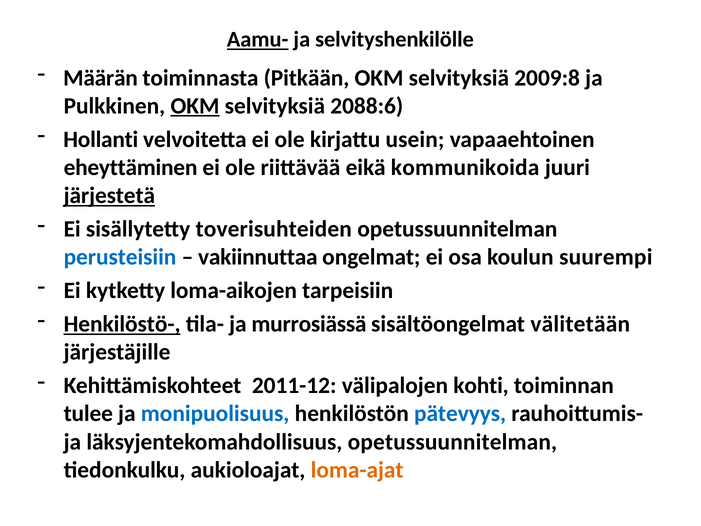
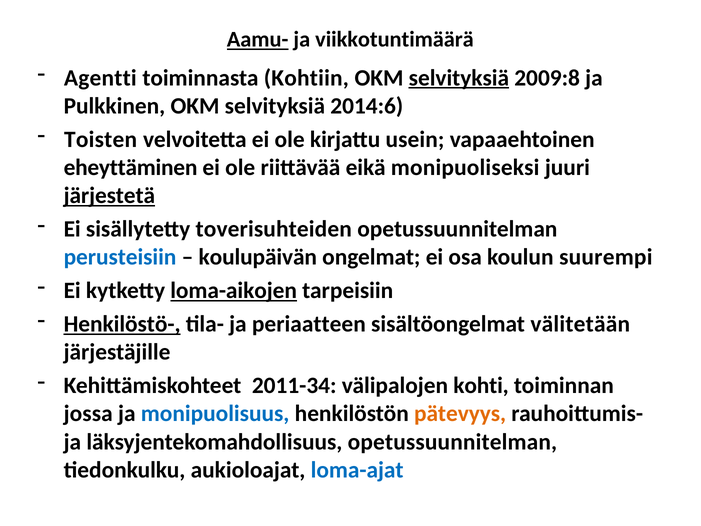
selvityshenkilölle: selvityshenkilölle -> viikkotuntimäärä (394, 40)
Määrän: Määrän -> Agentti (100, 78)
Pitkään: Pitkään -> Kohtiin (306, 78)
selvityksiä underline: none -> present (459, 78)
OKM underline: present -> none (195, 106)
2088:6: 2088:6 -> 2014:6 (367, 106)
Hollanti: Hollanti -> Toisten (101, 139)
kommunikoida: kommunikoida -> monipuoliseksi (465, 167)
vakiinnuttaa: vakiinnuttaa -> koulupäivän (258, 257)
loma-aikojen underline: none -> present (234, 290)
murrosiässä: murrosiässä -> periaatteen (309, 324)
2011-12: 2011-12 -> 2011-34 (294, 386)
tulee: tulee -> jossa (88, 414)
pätevyys colour: blue -> orange (460, 414)
loma-ajat colour: orange -> blue (357, 470)
